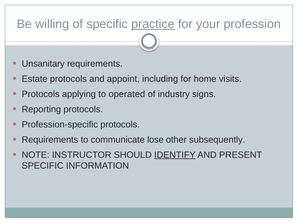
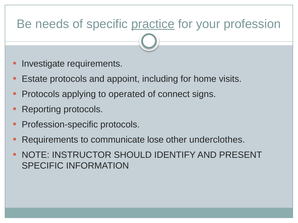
willing: willing -> needs (52, 24)
Unsanitary: Unsanitary -> Investigate (43, 64)
industry: industry -> connect (174, 94)
subsequently: subsequently -> underclothes (217, 140)
IDENTIFY underline: present -> none (175, 155)
